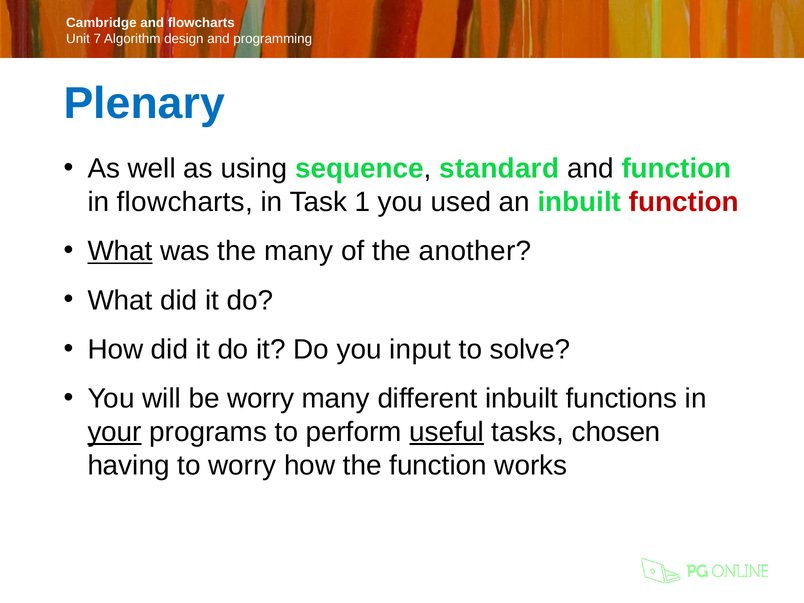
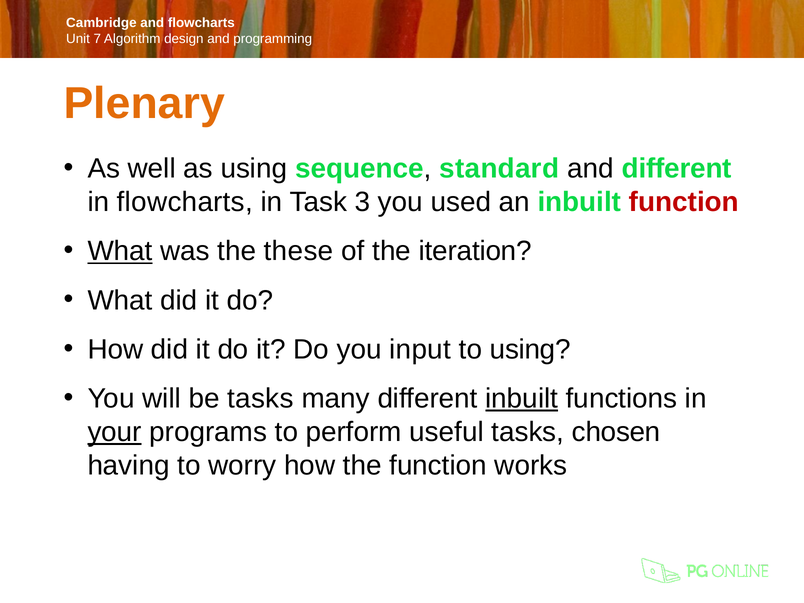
Plenary colour: blue -> orange (144, 104)
and function: function -> different (677, 169)
1: 1 -> 3 (363, 202)
the many: many -> these (299, 251)
another: another -> iteration (475, 251)
to solve: solve -> using (530, 349)
be worry: worry -> tasks (261, 399)
inbuilt underline: none -> present (522, 399)
useful underline: present -> none (447, 432)
